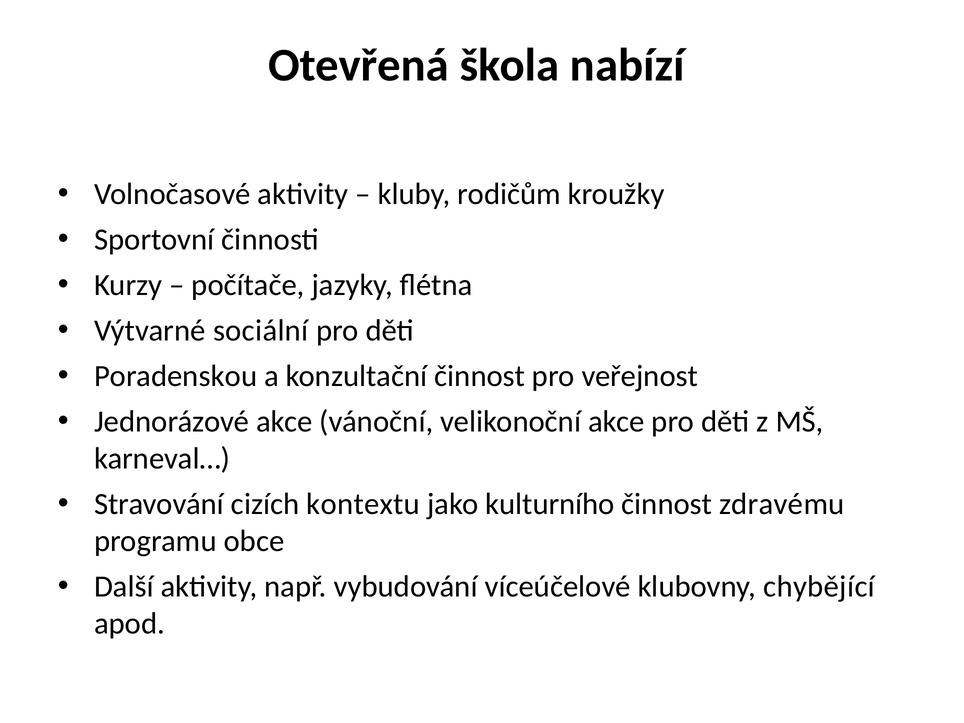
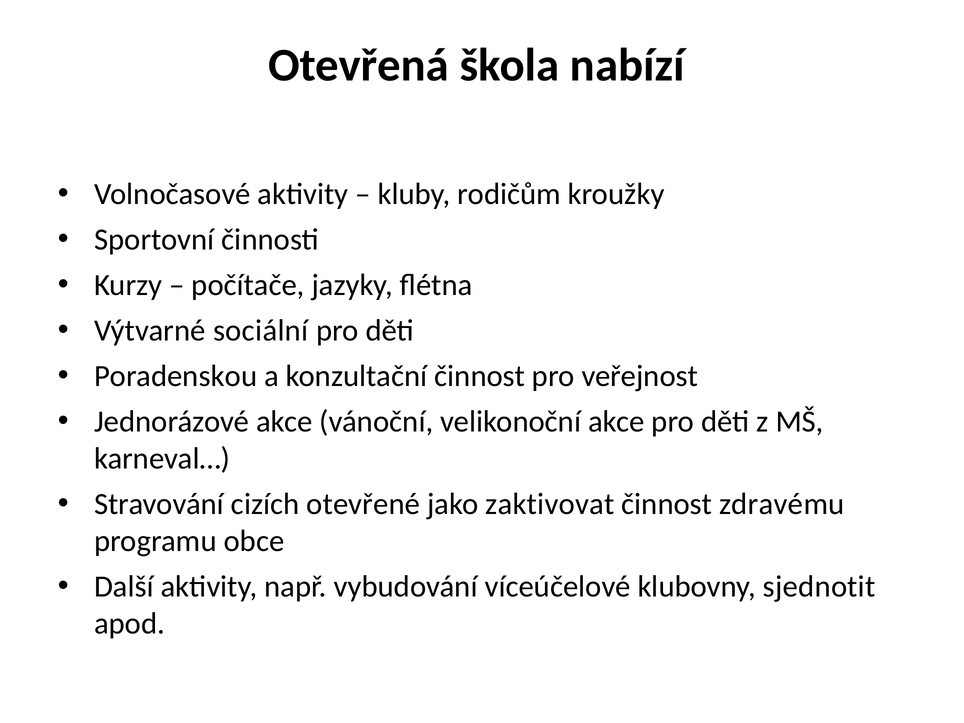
kontextu: kontextu -> otevřené (363, 504)
kulturního: kulturního -> zaktivovat (550, 504)
chybějící: chybějící -> sjednotit (819, 587)
